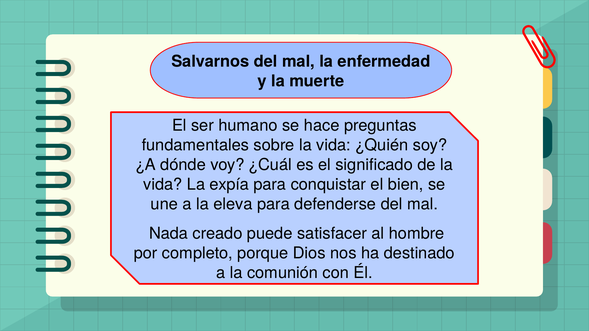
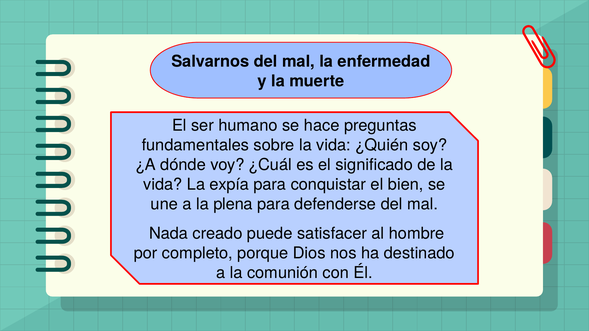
eleva: eleva -> plena (233, 204)
